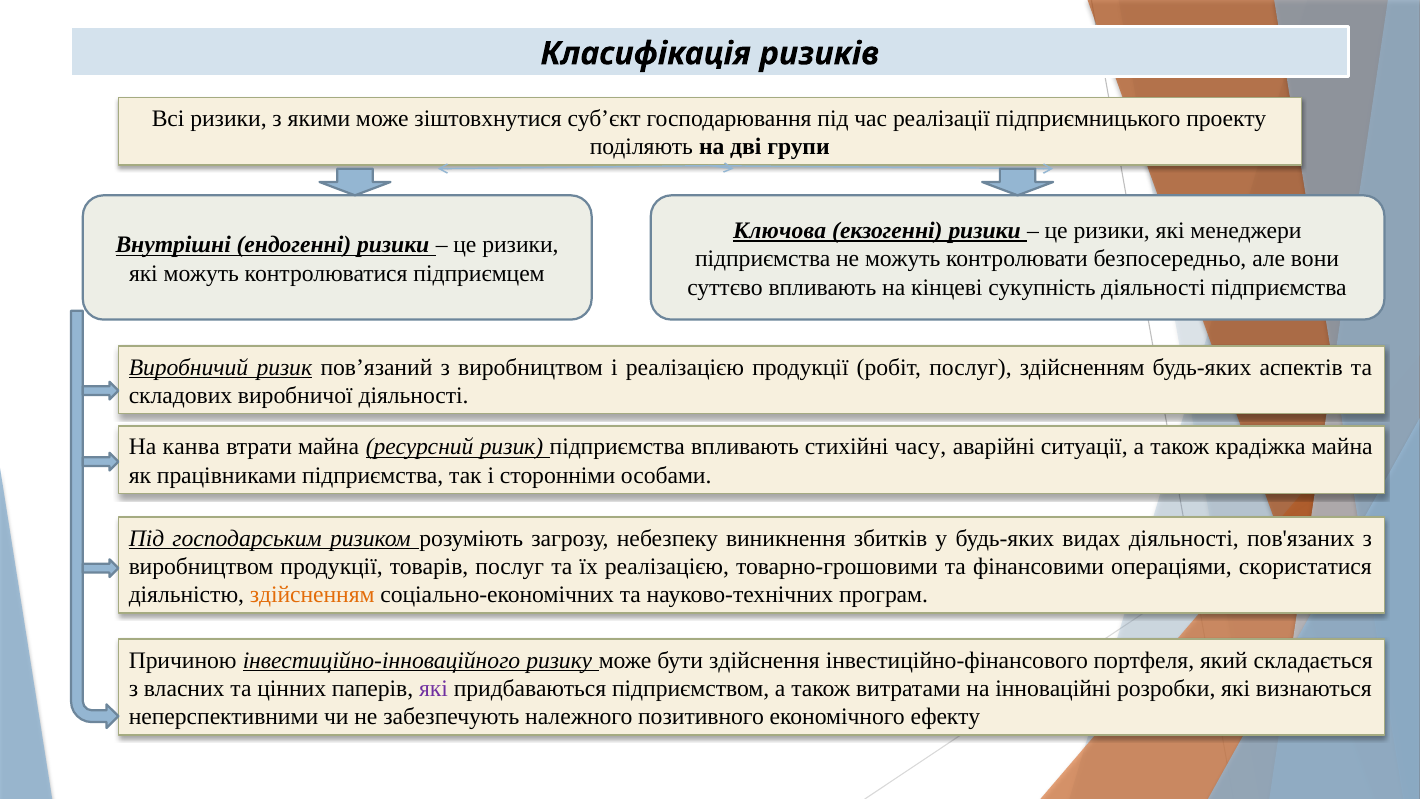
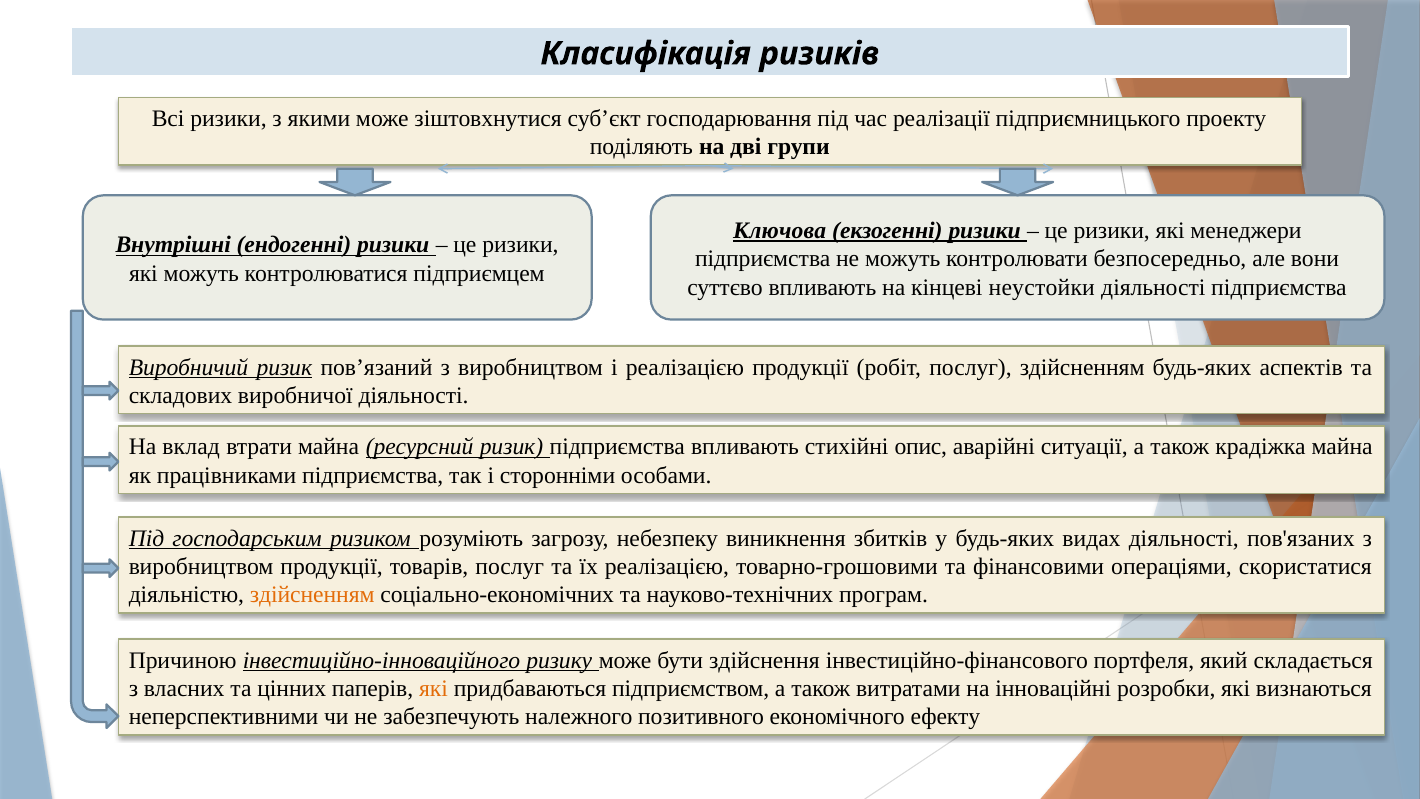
сукупність: сукупність -> неустойки (1042, 287)
канва: канва -> вклад (191, 447)
часу: часу -> опис (921, 447)
які colour: purple -> orange (434, 688)
